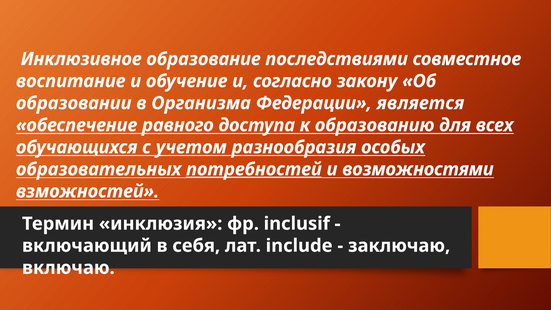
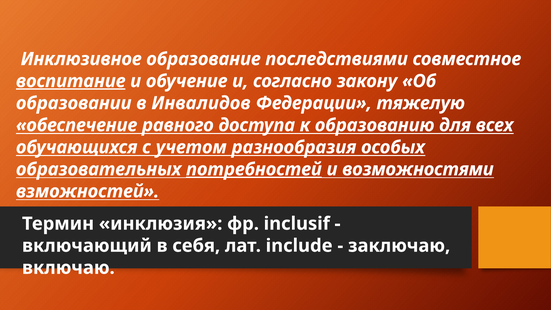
воспитание underline: none -> present (71, 81)
Организма: Организма -> Инвалидов (201, 103)
является: является -> тяжелую (421, 103)
